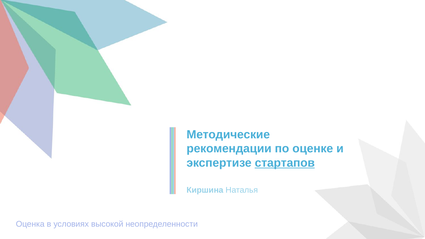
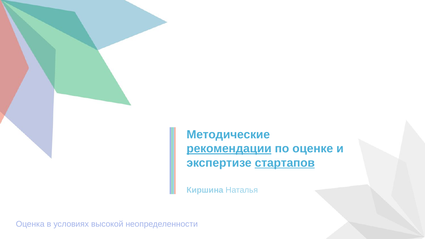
рекомендации underline: none -> present (229, 149)
